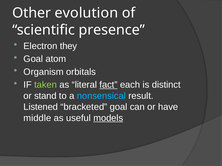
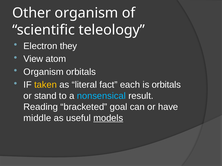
Other evolution: evolution -> organism (86, 13)
presence: presence -> teleology (112, 30)
Goal: Goal -> View (33, 59)
taken colour: light green -> yellow (46, 85)
fact underline: present -> none (108, 85)
is distinct: distinct -> orbitals (166, 85)
Listened: Listened -> Reading (41, 107)
